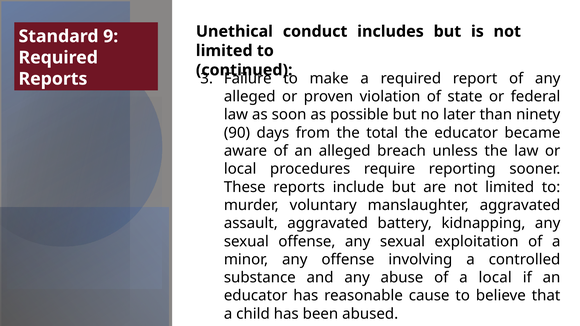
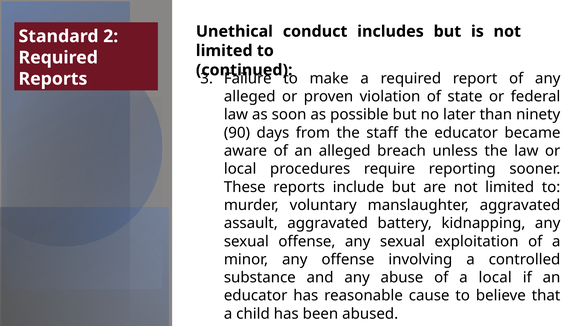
9: 9 -> 2 (111, 36)
total: total -> staff (382, 133)
